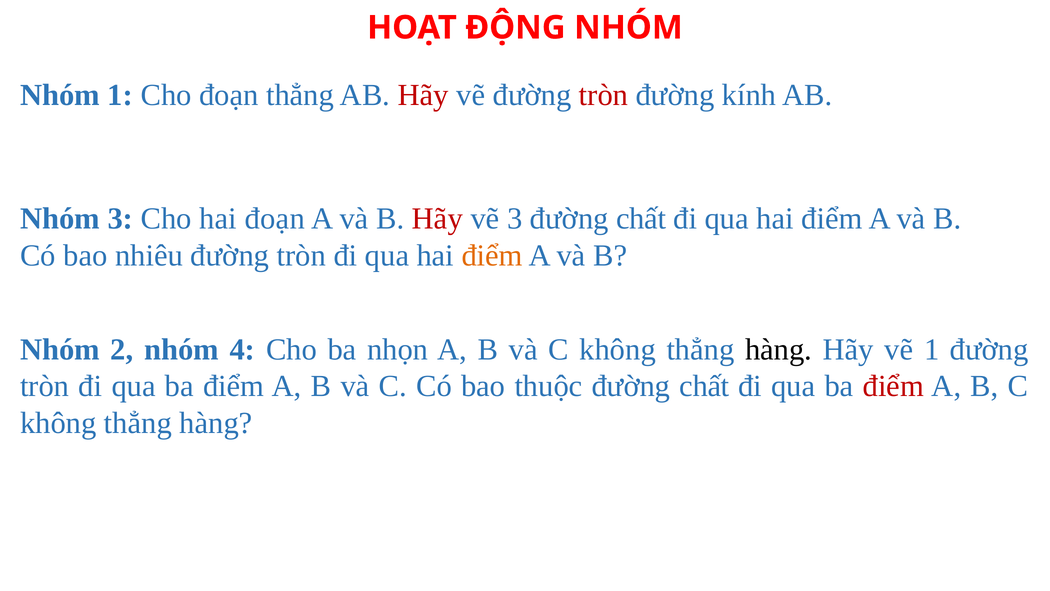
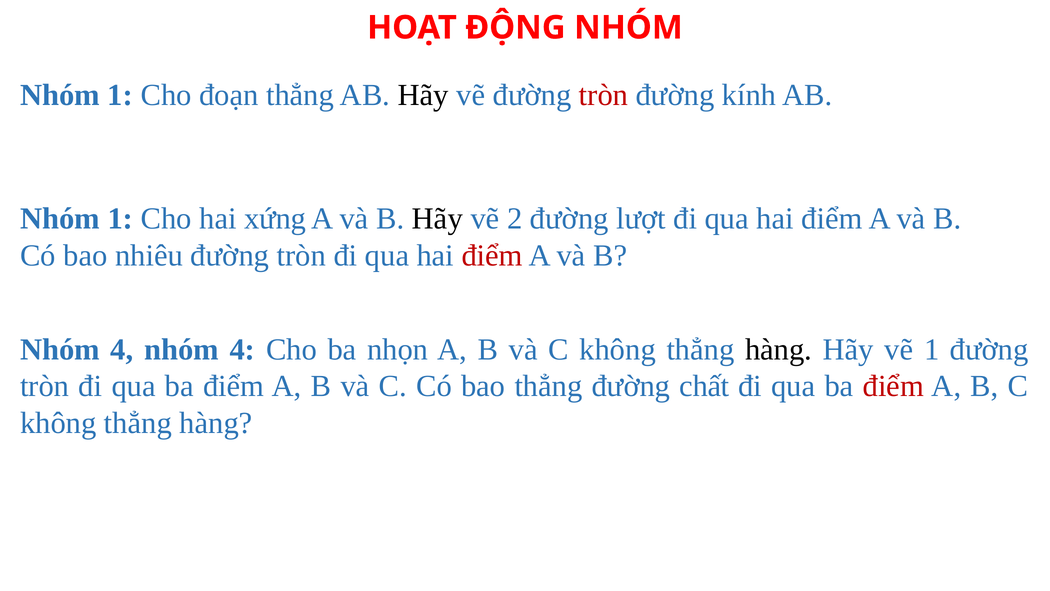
Hãy colour: red -> black (423, 95)
3: 3 -> 1 (120, 219)
hai đoạn: đoạn -> xứng (275, 219)
Hãy colour: red -> black (437, 219)
vẽ 3: 3 -> 2 (515, 219)
chất: chất -> lượt (641, 219)
điểm colour: orange -> red (492, 255)
2: 2 -> 4 (122, 349)
bao thuộc: thuộc -> thẳng (548, 386)
